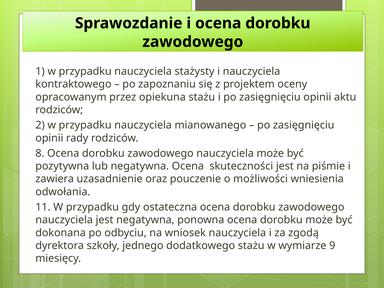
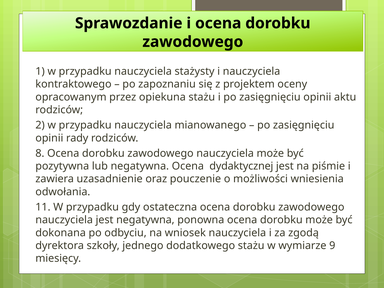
skuteczności: skuteczności -> dydaktycznej (241, 166)
